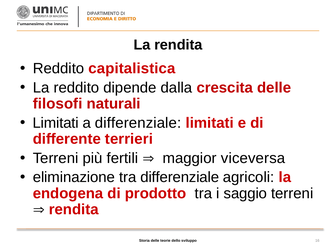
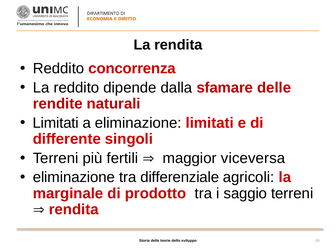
capitalistica: capitalistica -> concorrenza (132, 68)
crescita: crescita -> sfamare (225, 88)
filosofi: filosofi -> rendite (58, 104)
a differenziale: differenziale -> eliminazione (138, 123)
terrieri: terrieri -> singoli (129, 139)
endogena: endogena -> marginale (68, 193)
